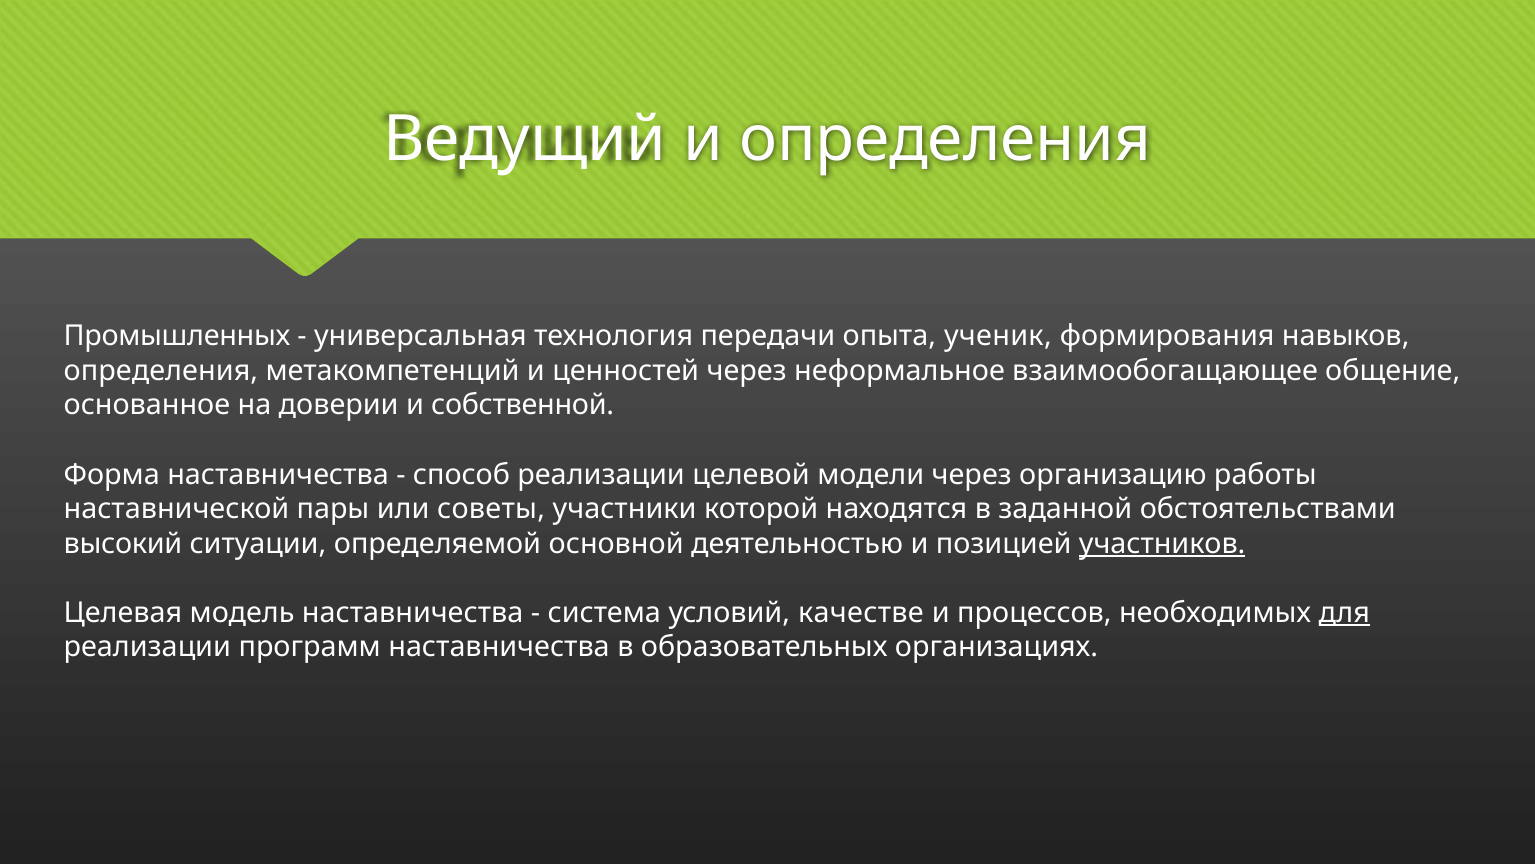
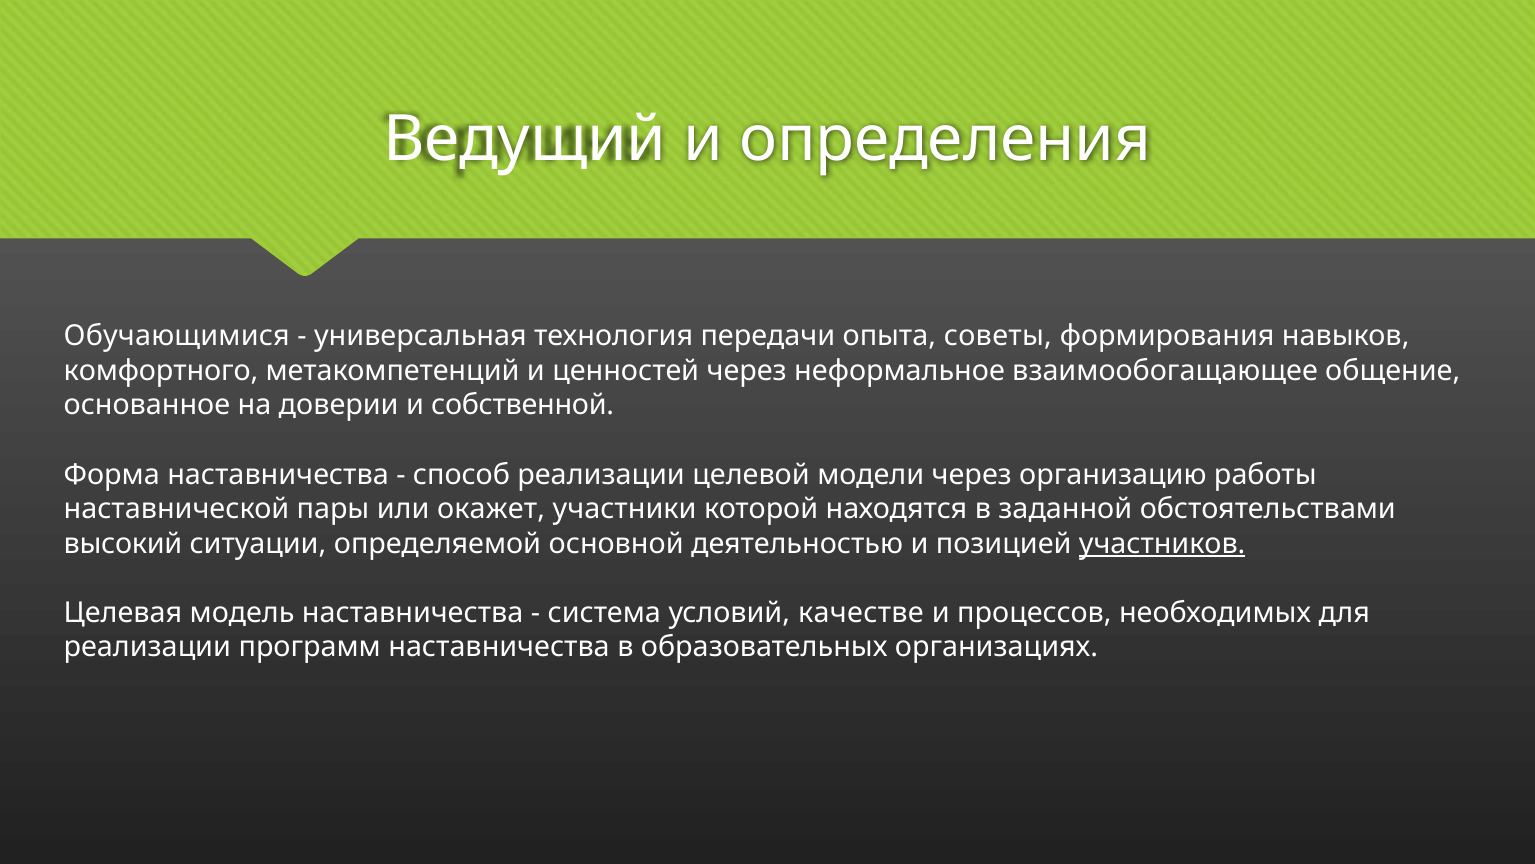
Промышленных: Промышленных -> Обучающимися (177, 336)
ученик: ученик -> советы (998, 336)
определения: определения -> комфортного (161, 371)
советы: советы -> окажет (491, 509)
для underline: present -> none (1344, 612)
